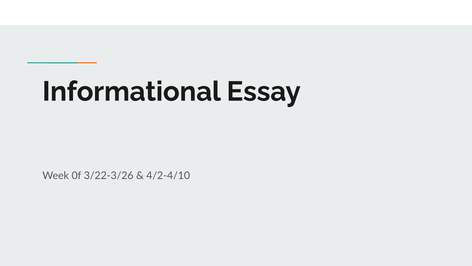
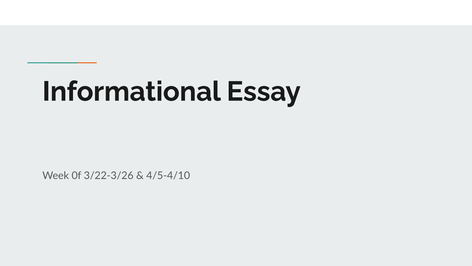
4/2-4/10: 4/2-4/10 -> 4/5-4/10 (168, 176)
